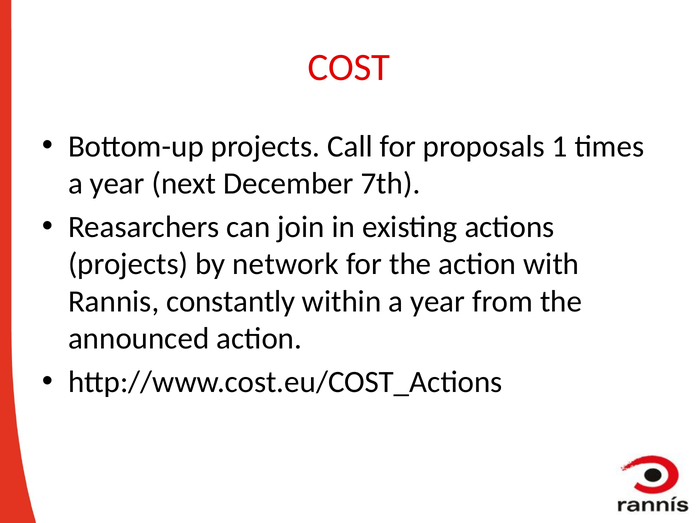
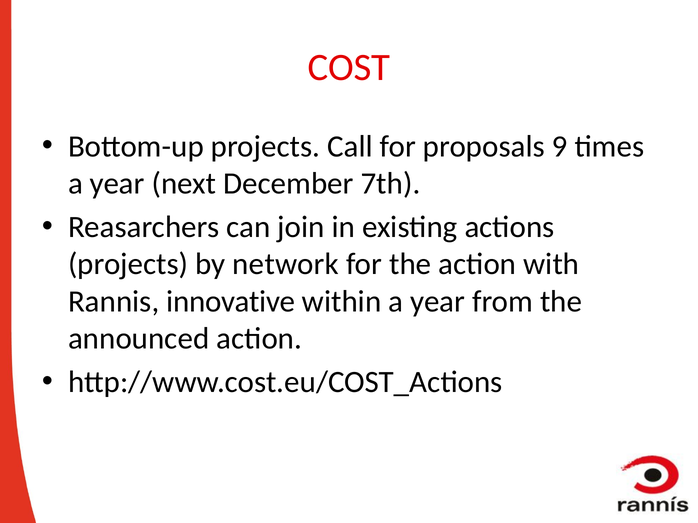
1: 1 -> 9 (560, 146)
constantly: constantly -> innovative (231, 302)
